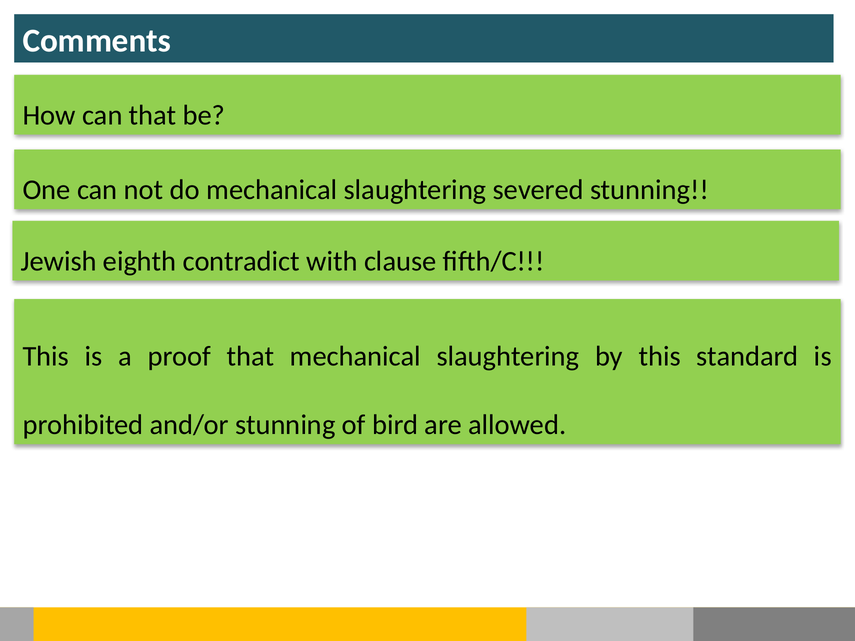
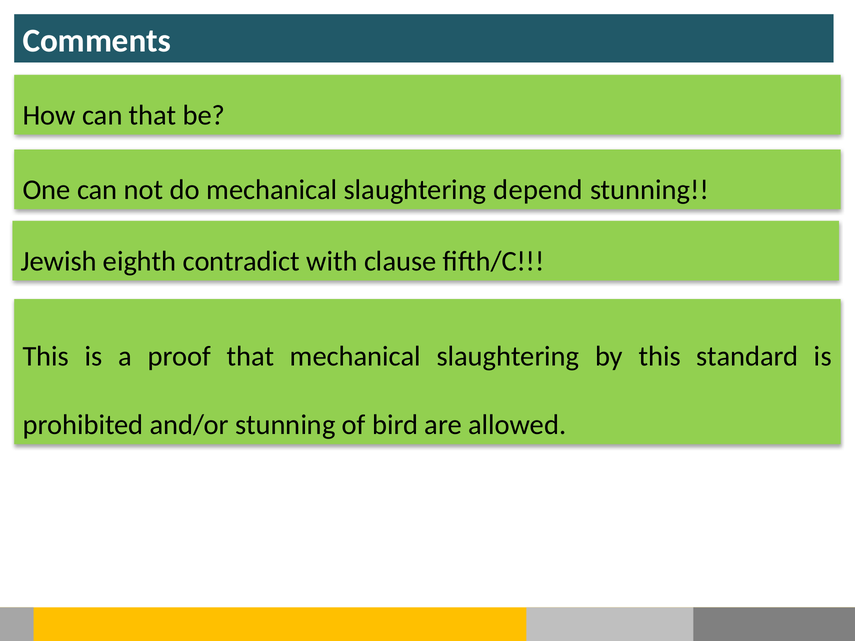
severed: severed -> depend (538, 190)
